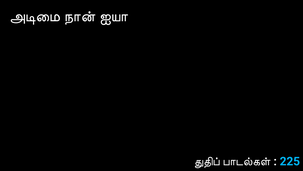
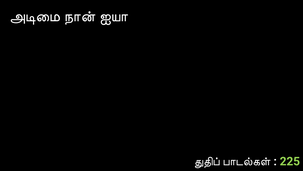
225 colour: light blue -> light green (290, 161)
